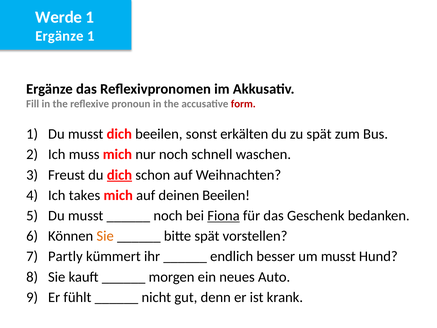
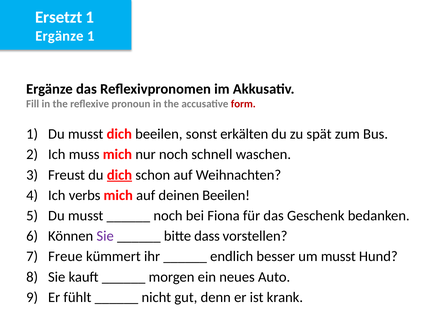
Werde: Werde -> Ersetzt (59, 17)
takes: takes -> verbs (85, 195)
Fiona underline: present -> none (224, 216)
Sie colour: orange -> purple (105, 236)
bitte spät: spät -> dass (207, 236)
Partly: Partly -> Freue (65, 256)
